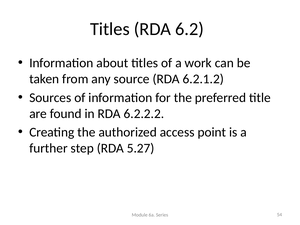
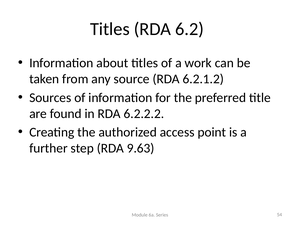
5.27: 5.27 -> 9.63 (141, 148)
